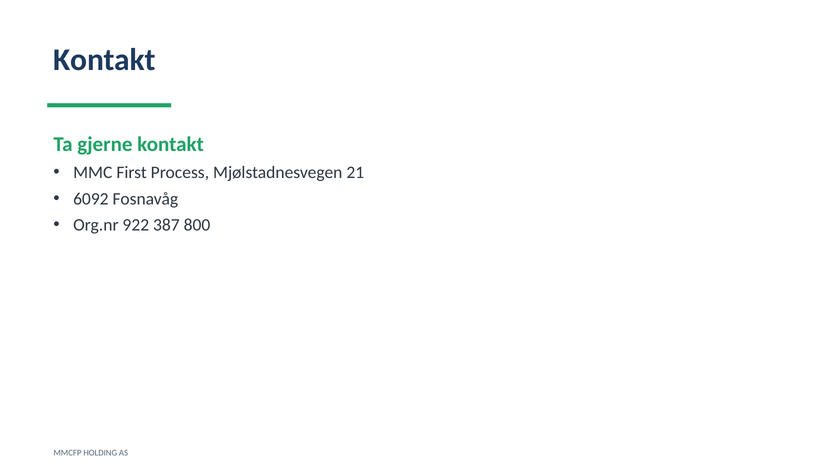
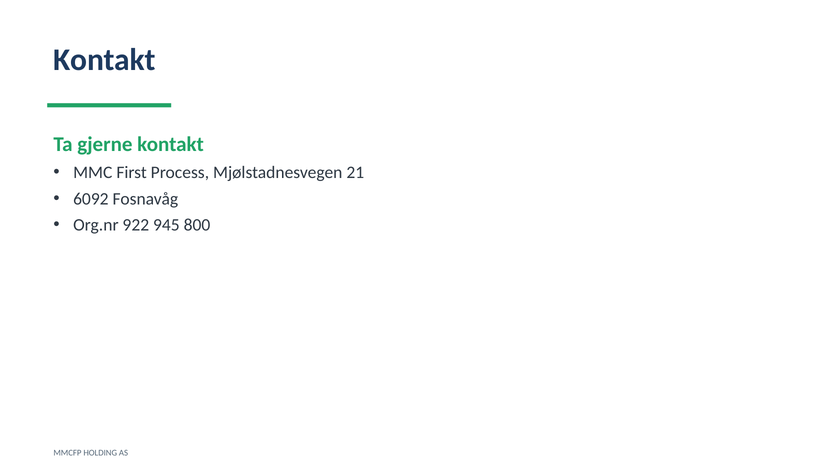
387: 387 -> 945 (166, 225)
